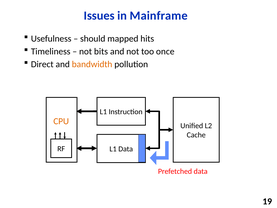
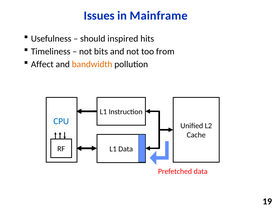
mapped: mapped -> inspired (123, 39)
once: once -> from (165, 51)
Direct: Direct -> Affect (42, 64)
CPU colour: orange -> blue (61, 121)
